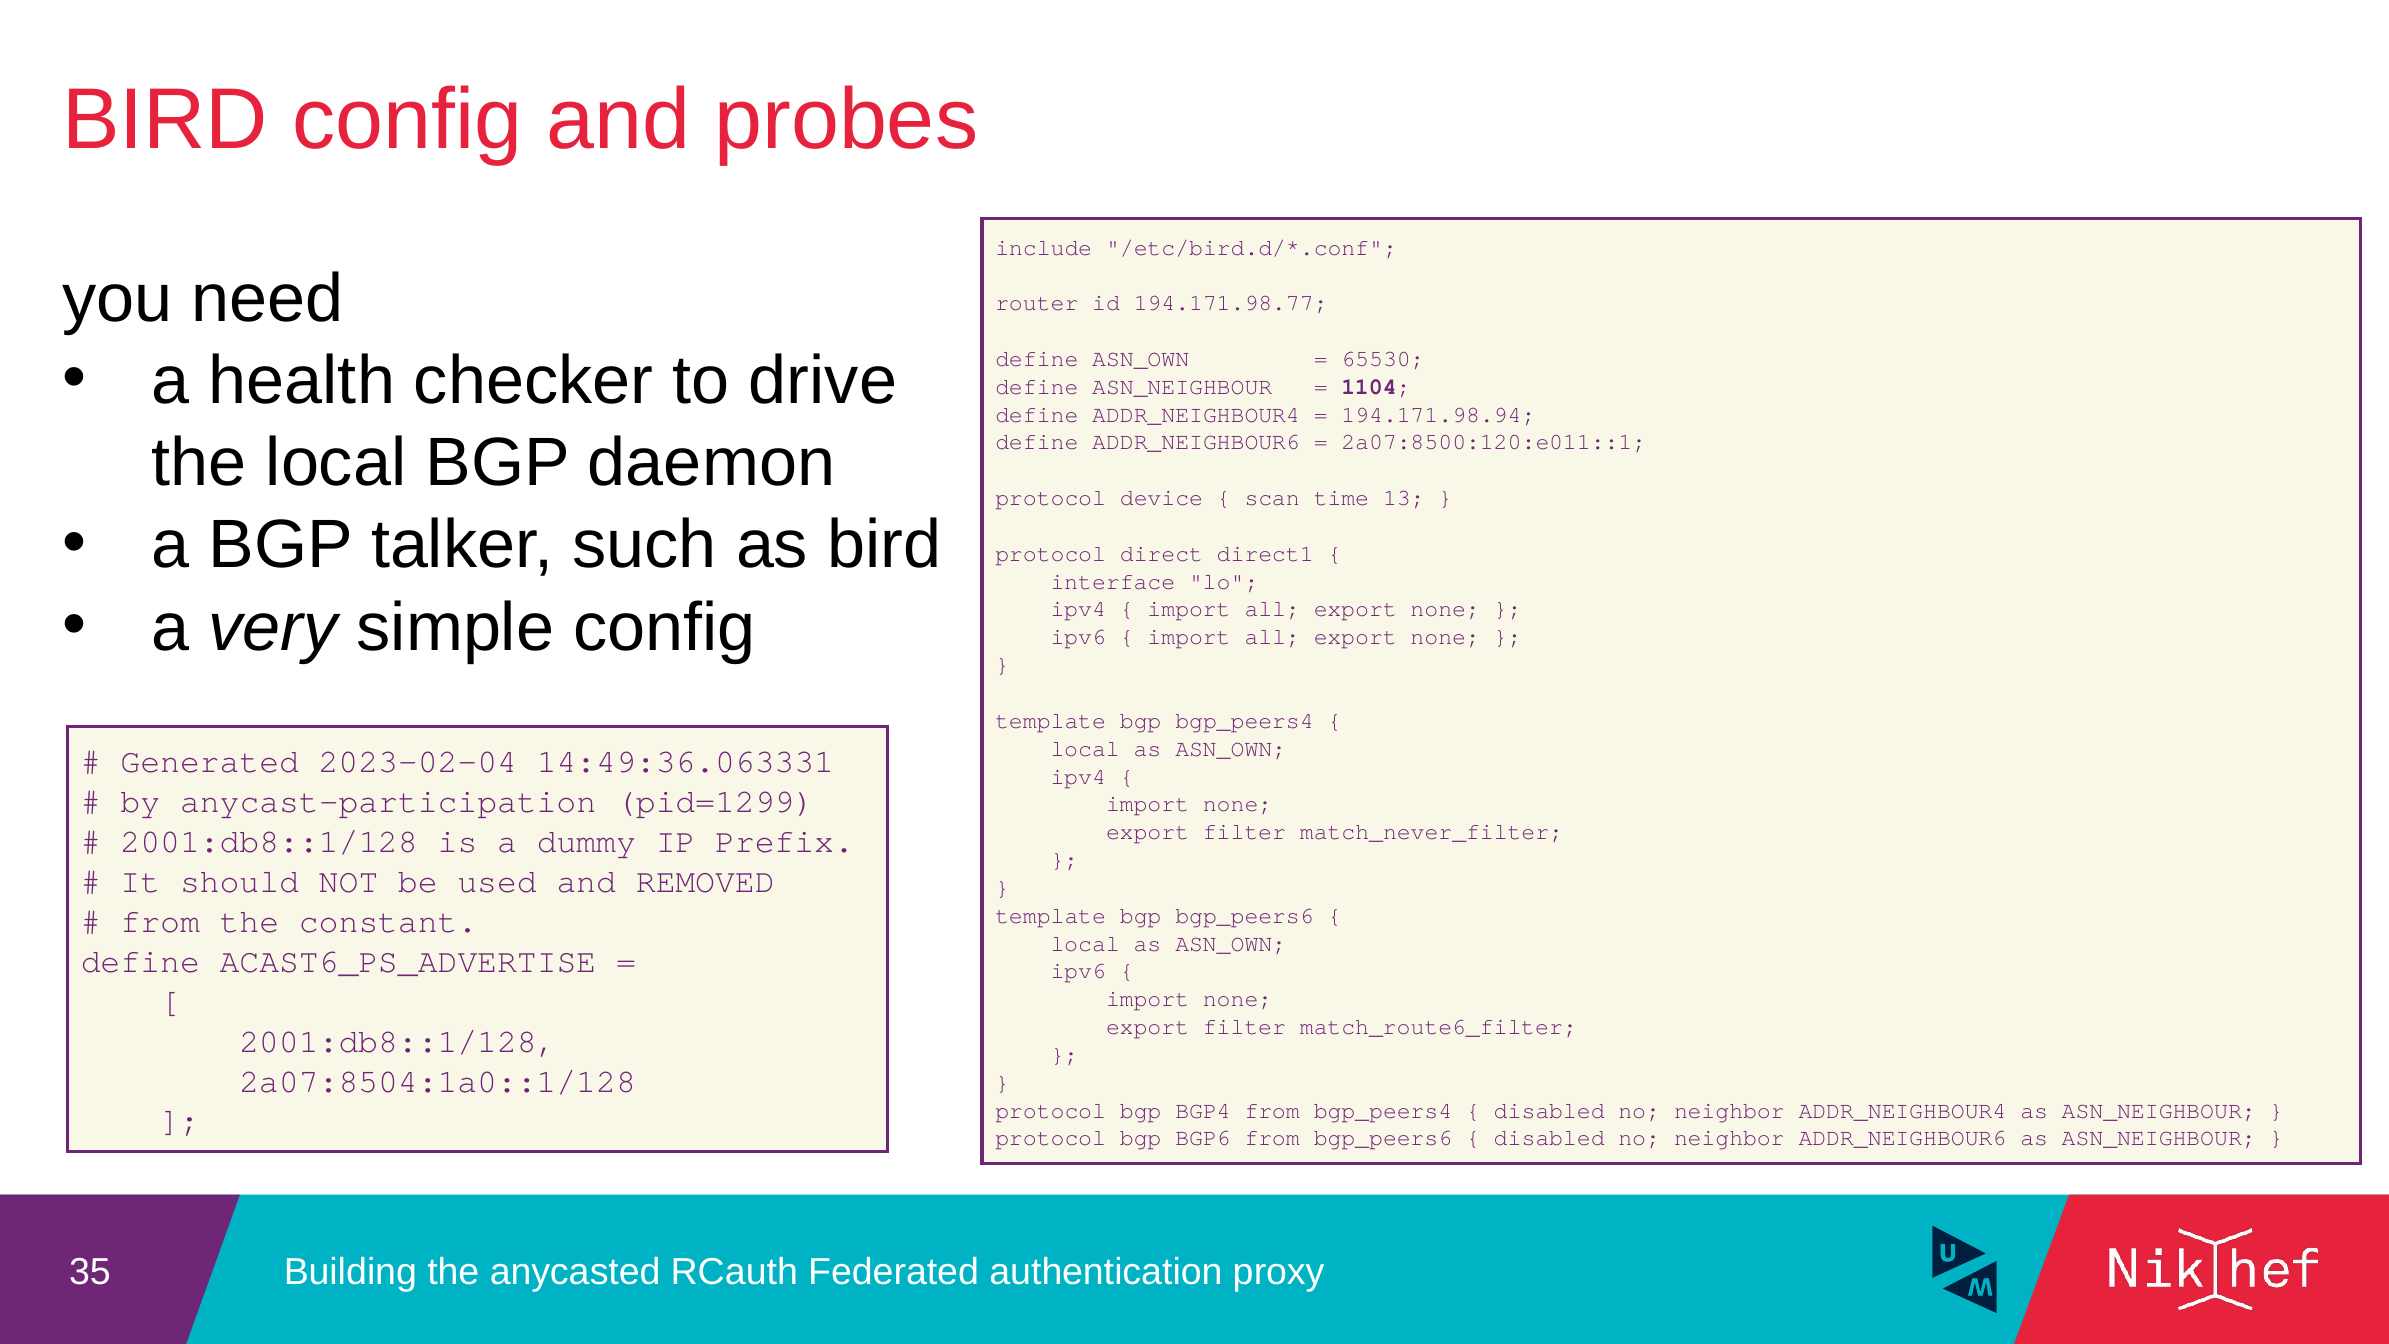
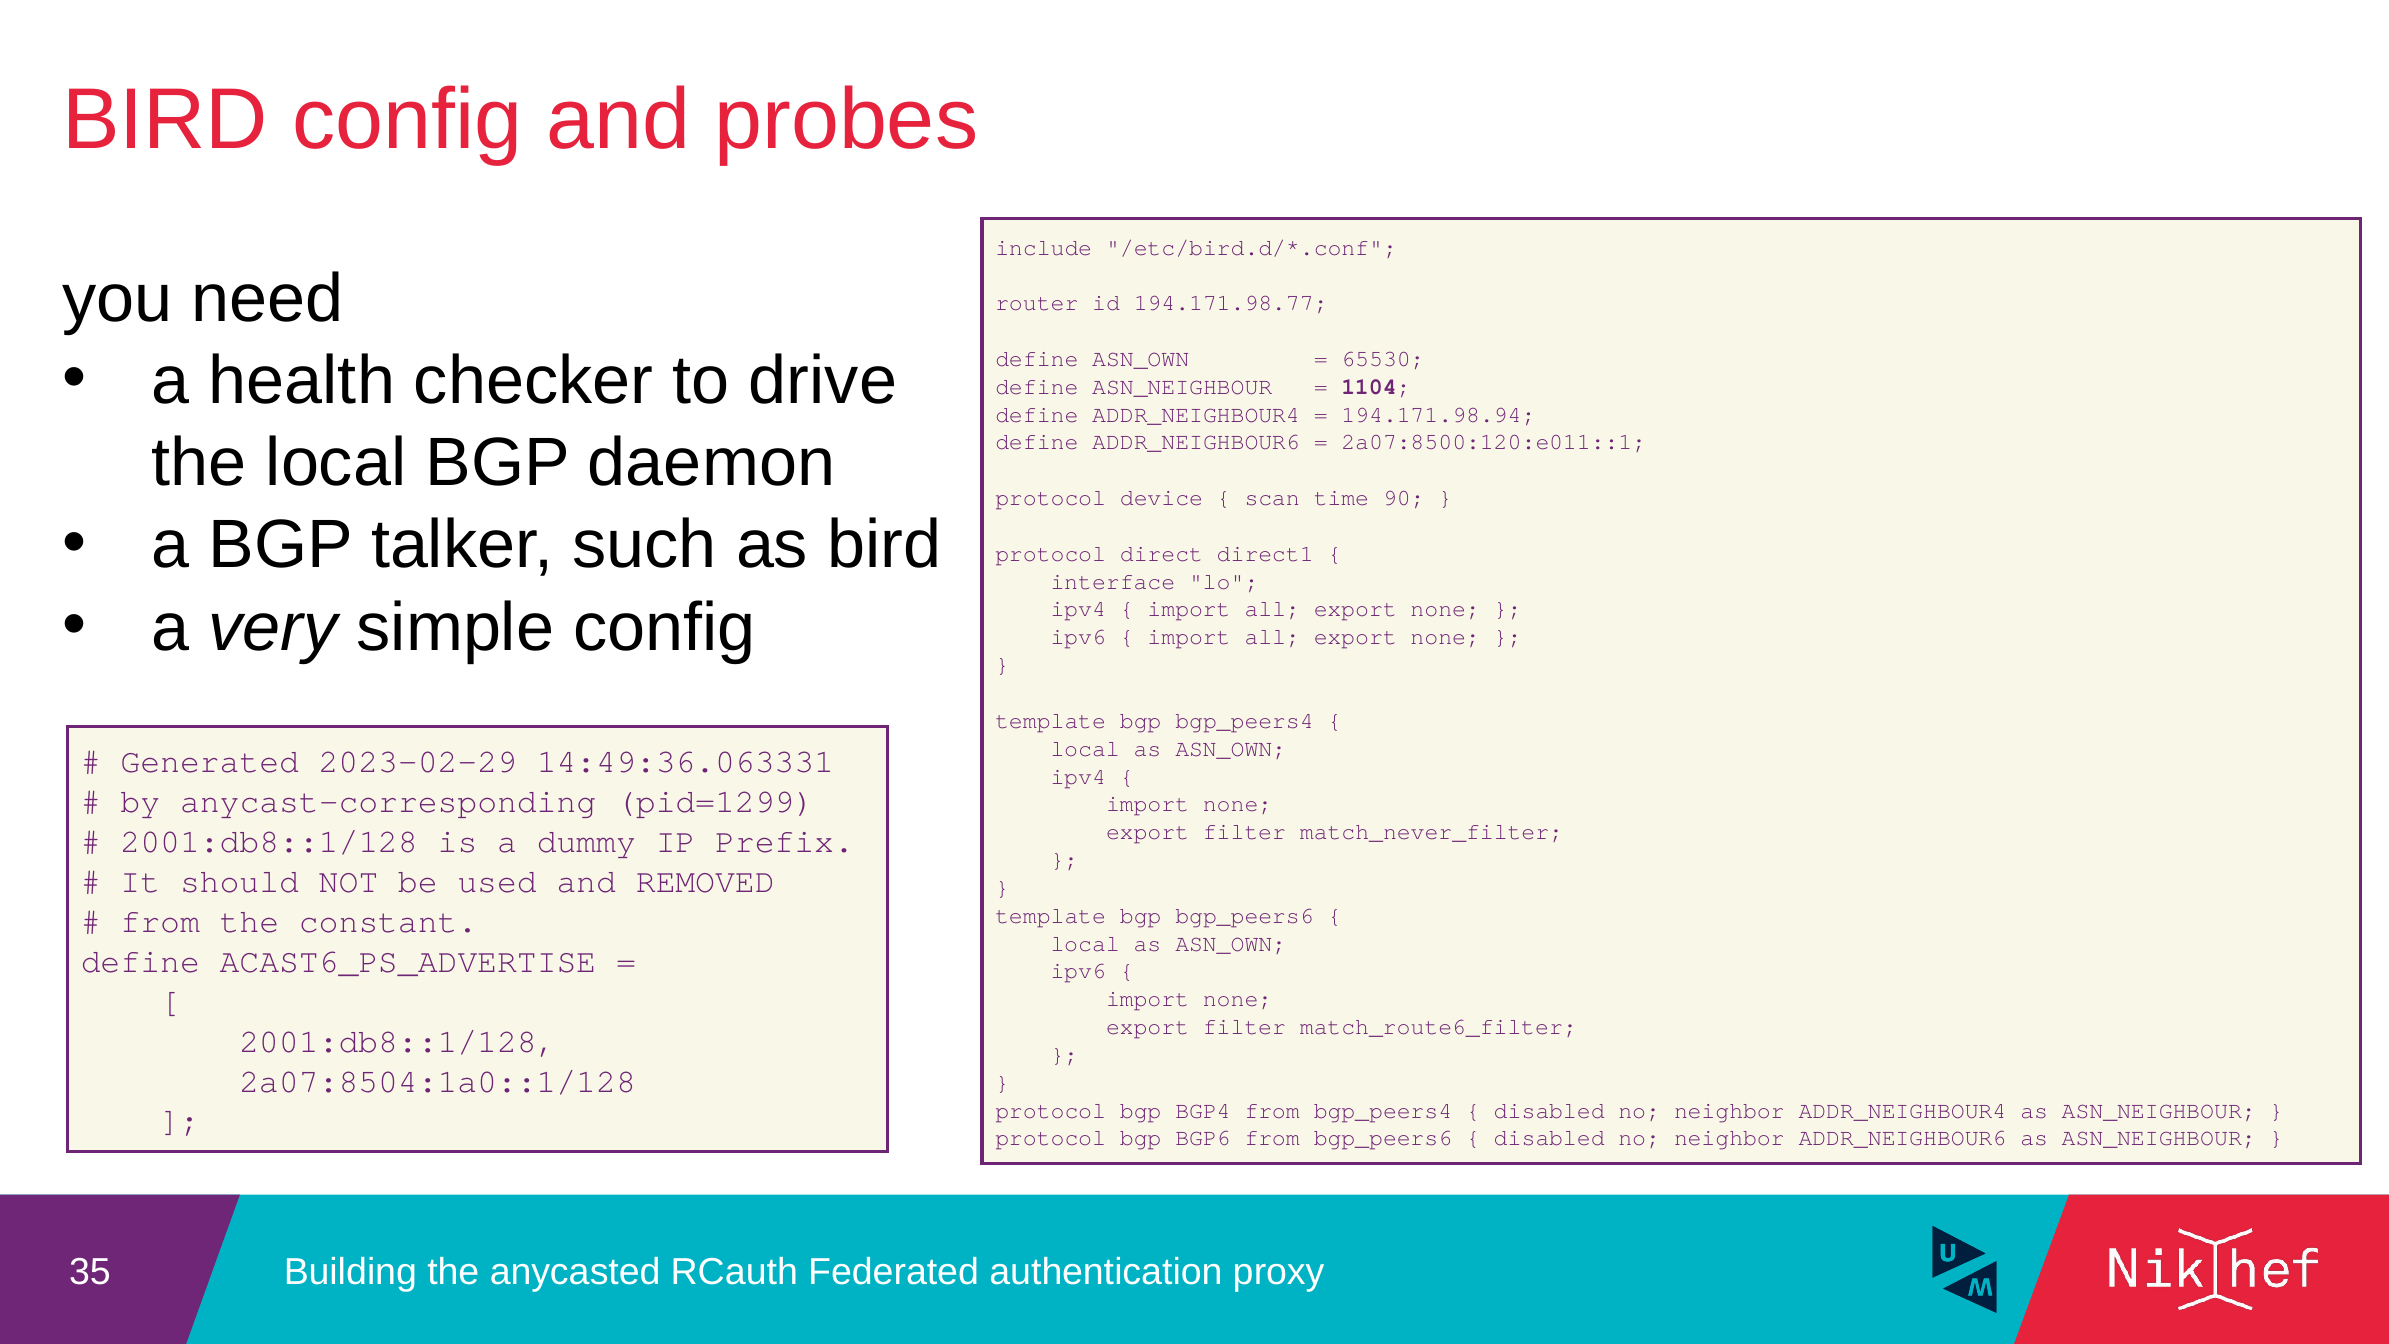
13: 13 -> 90 (1404, 498)
2023-02-04: 2023-02-04 -> 2023-02-29 (418, 762)
anycast-participation: anycast-participation -> anycast-corresponding (388, 802)
